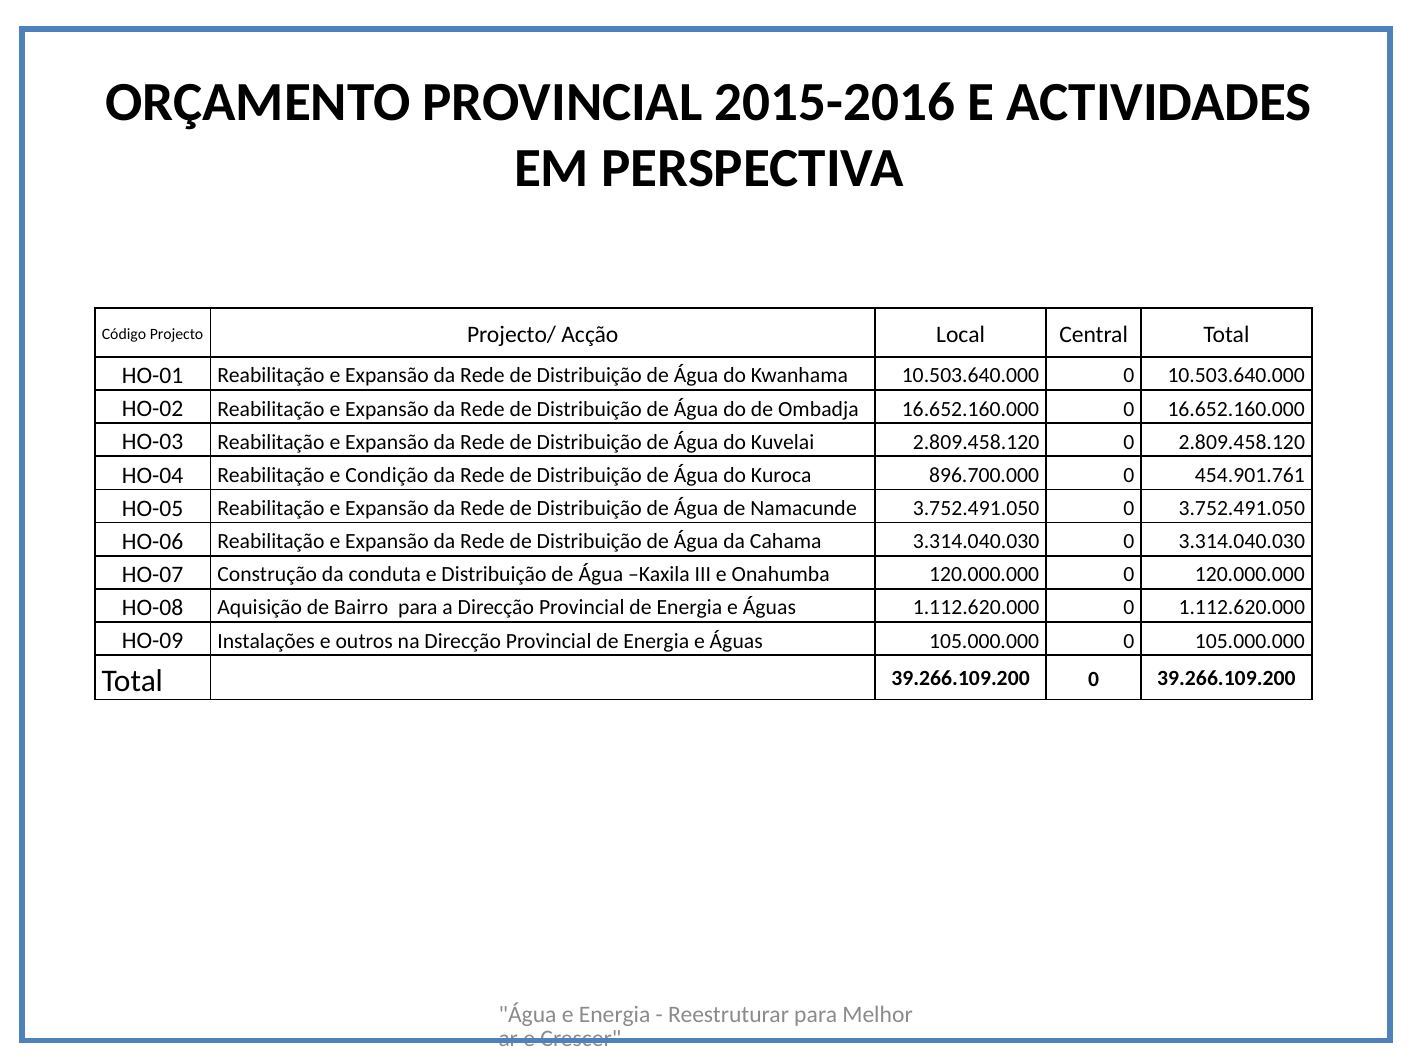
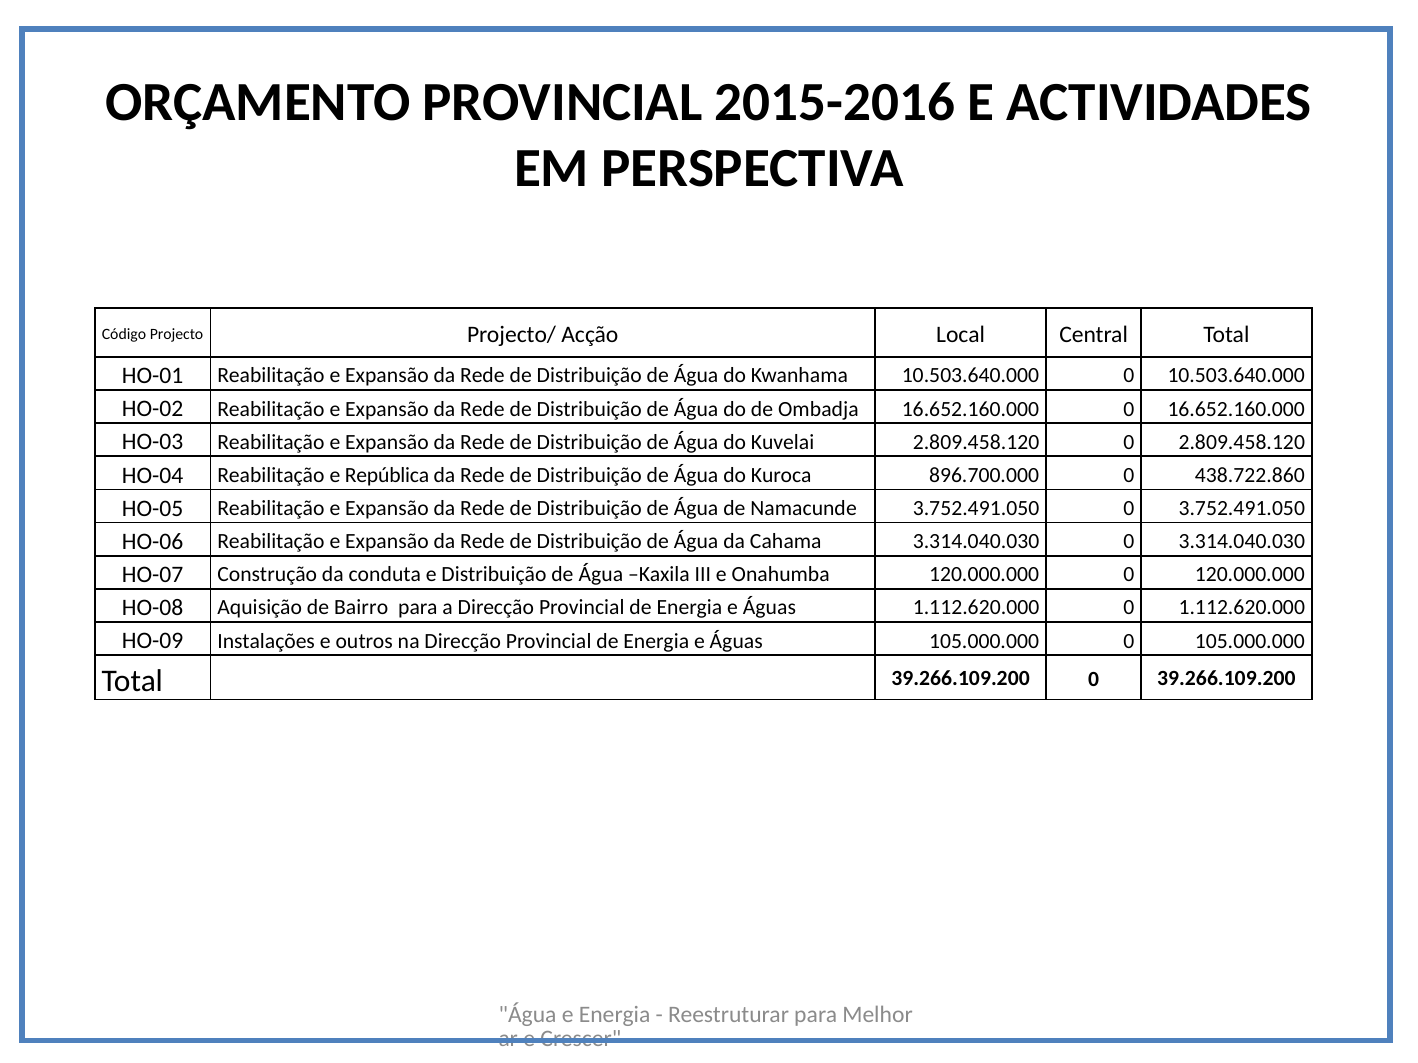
Condição: Condição -> República (387, 475)
454.901.761: 454.901.761 -> 438.722.860 (1250, 475)
